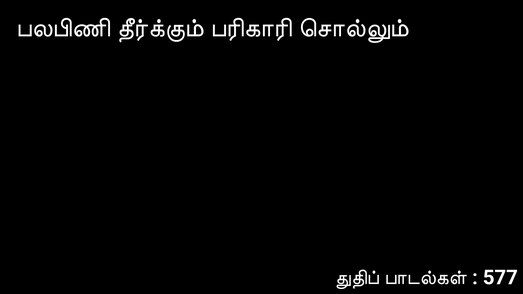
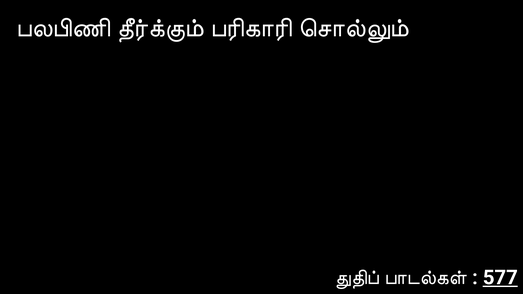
577 underline: none -> present (500, 278)
